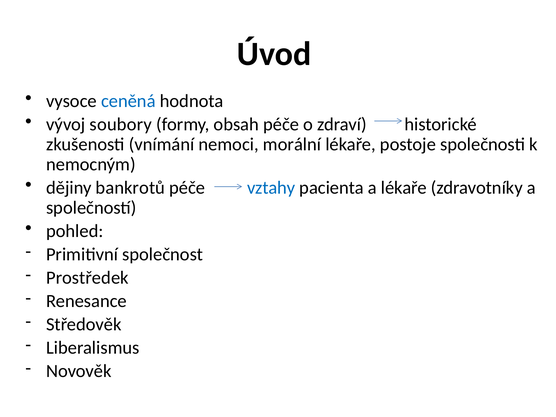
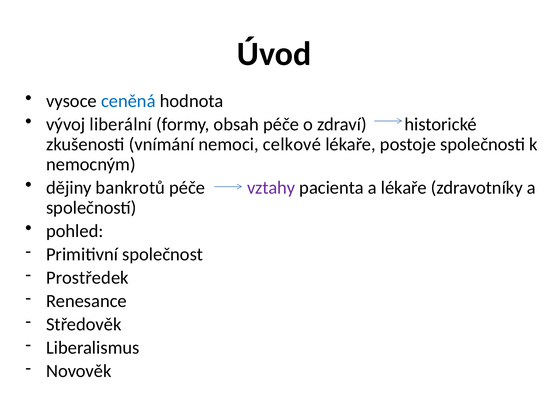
soubory: soubory -> liberální (121, 124)
morální: morální -> celkové (292, 144)
vztahy colour: blue -> purple (271, 188)
